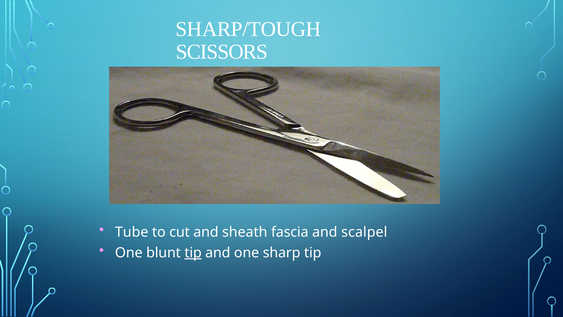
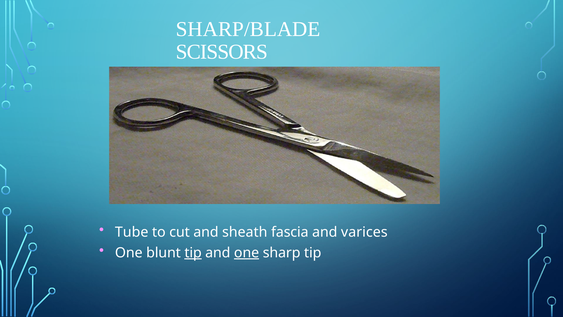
SHARP/TOUGH: SHARP/TOUGH -> SHARP/BLADE (248, 29)
scalpel: scalpel -> varices (364, 232)
one underline: none -> present (247, 252)
